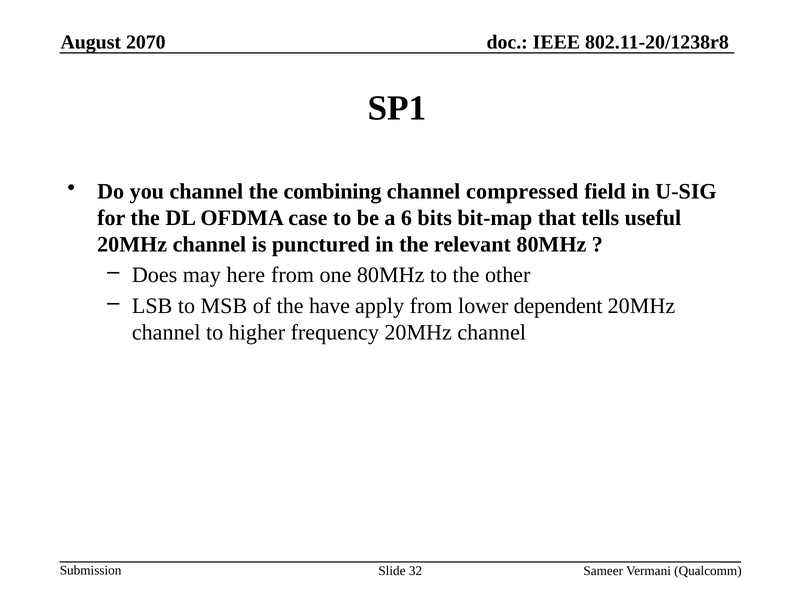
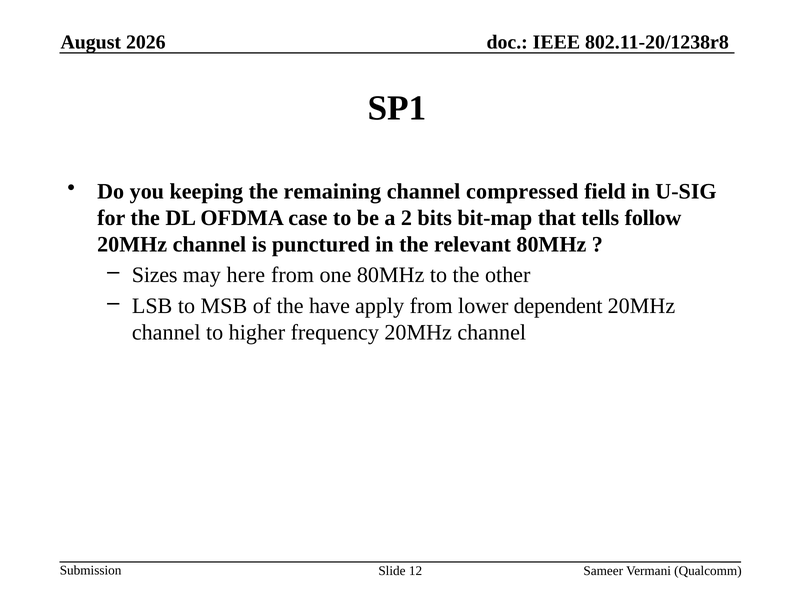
2070: 2070 -> 2026 (146, 42)
you channel: channel -> keeping (206, 191)
combining: combining -> remaining (332, 191)
6: 6 -> 2 (407, 218)
useful: useful -> follow (653, 218)
Does: Does -> Sizes (155, 275)
32: 32 -> 12 (416, 571)
